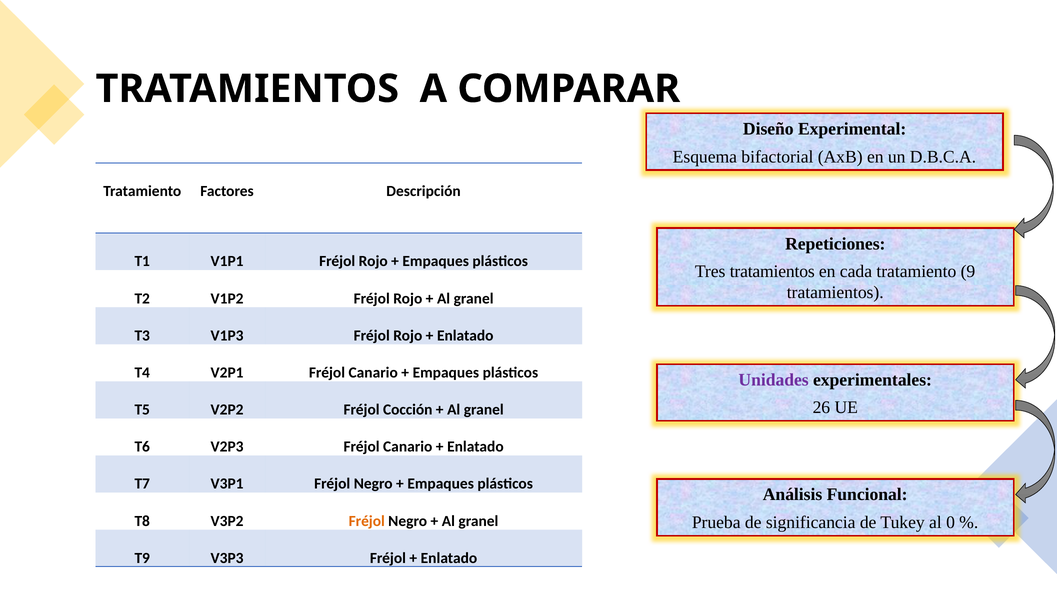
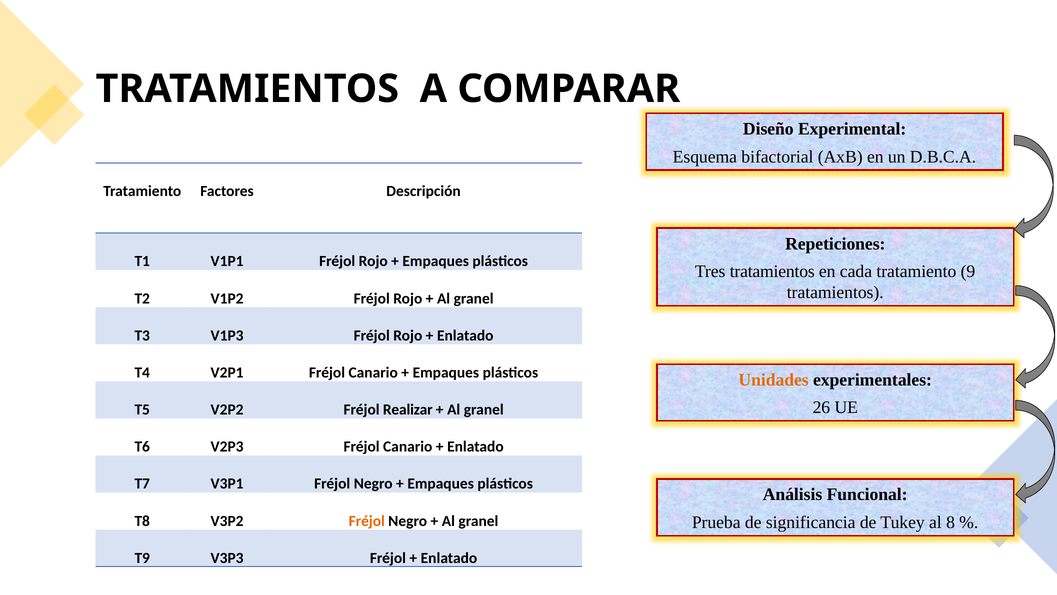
Unidades colour: purple -> orange (774, 380)
Cocción: Cocción -> Realizar (408, 409)
0: 0 -> 8 (951, 522)
